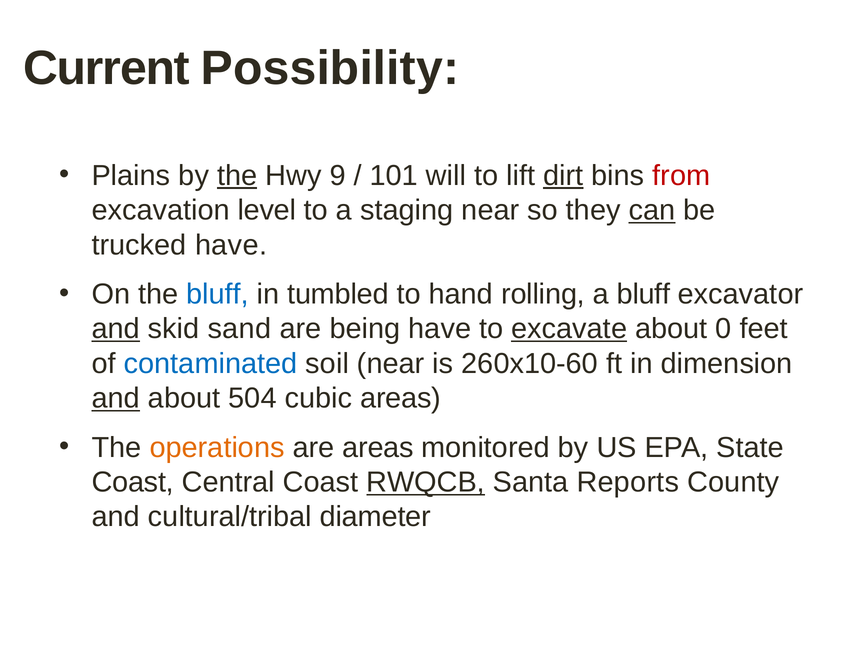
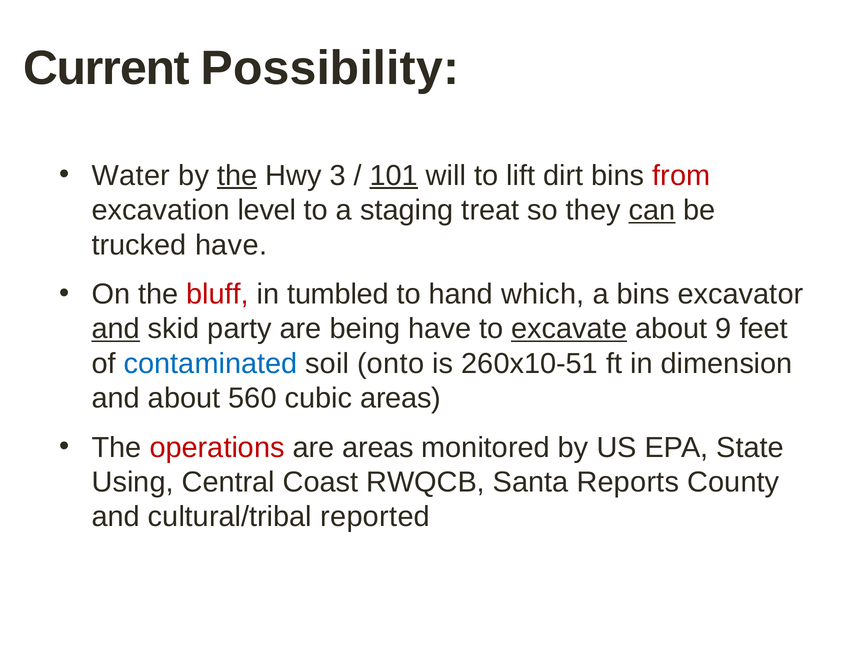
Plains: Plains -> Water (131, 176)
9: 9 -> 3 (338, 176)
101 underline: none -> present (394, 176)
dirt underline: present -> none (563, 176)
staging near: near -> treat (490, 210)
bluff colour: blue -> red (218, 294)
rolling: rolling -> which (543, 294)
a bluff: bluff -> bins (643, 294)
sand: sand -> party (240, 329)
0: 0 -> 9 (723, 329)
soil near: near -> onto (391, 364)
260x10-60: 260x10-60 -> 260x10-51 (530, 364)
and underline: present -> none (116, 398)
504: 504 -> 560 (253, 398)
operations colour: orange -> red (217, 447)
Coast: Coast -> Using (133, 482)
RWQCB underline: present -> none (426, 482)
diameter: diameter -> reported (375, 517)
